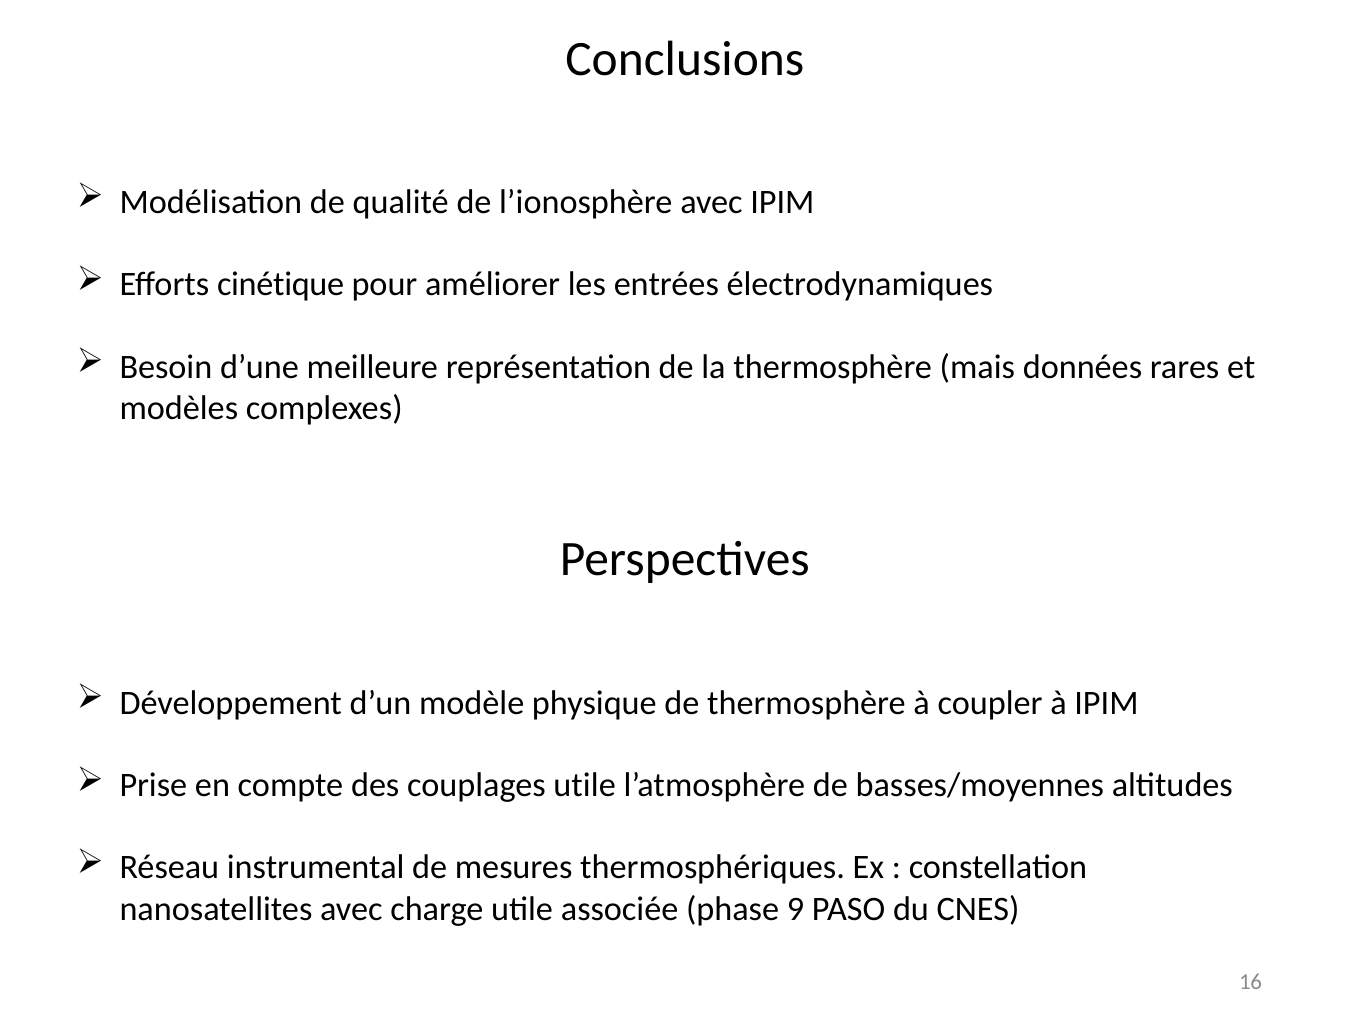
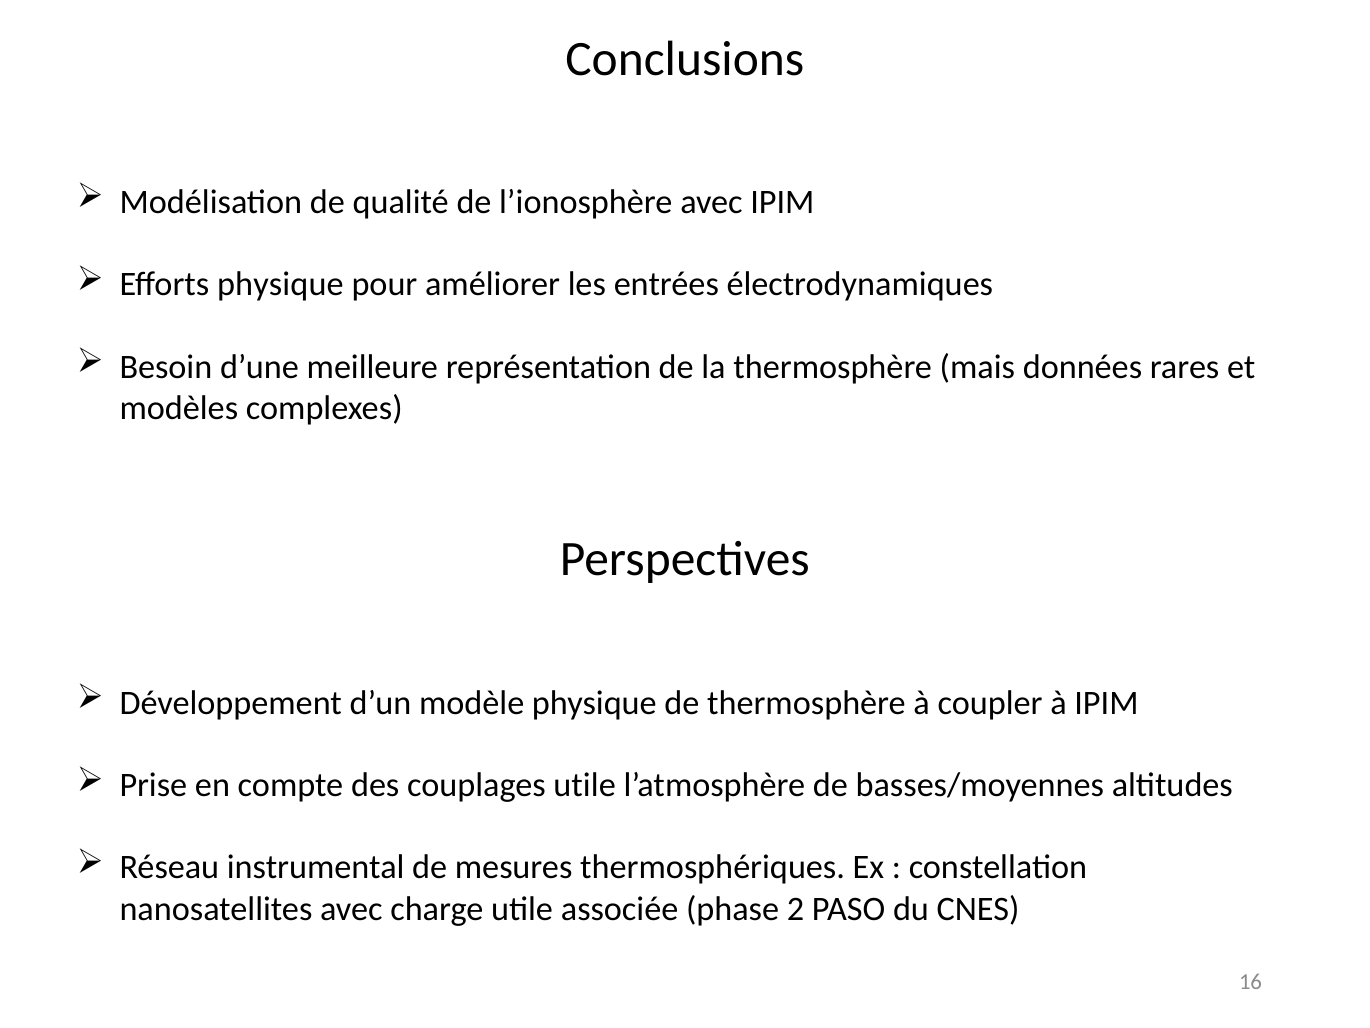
Efforts cinétique: cinétique -> physique (280, 284)
9: 9 -> 2 (795, 908)
